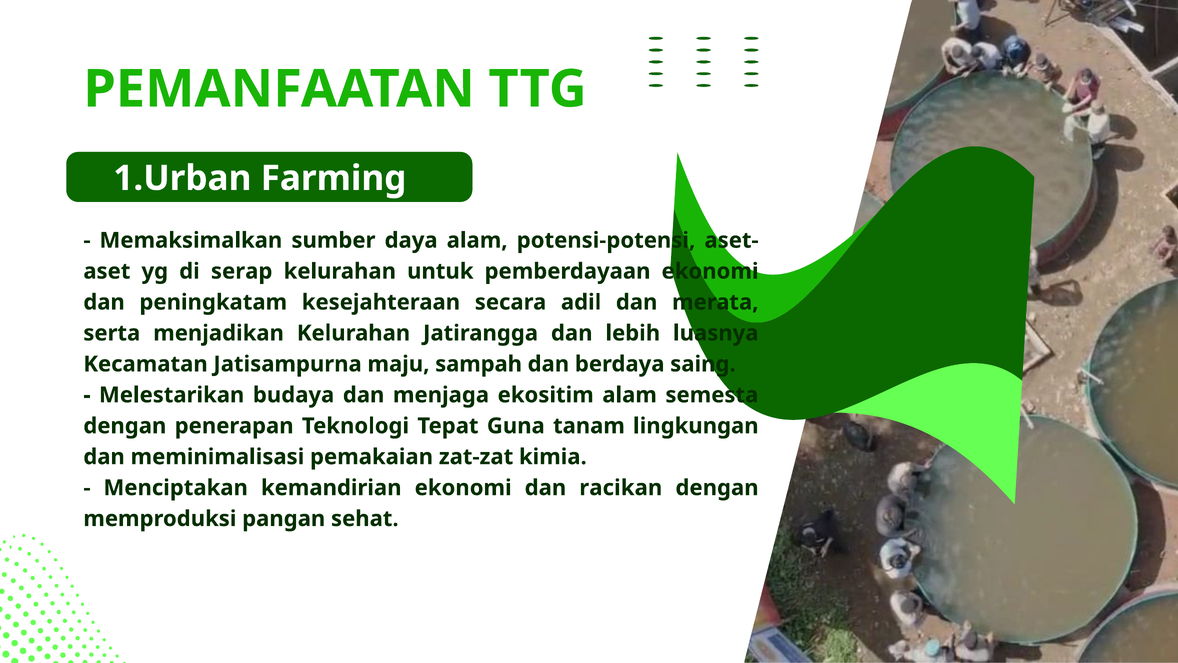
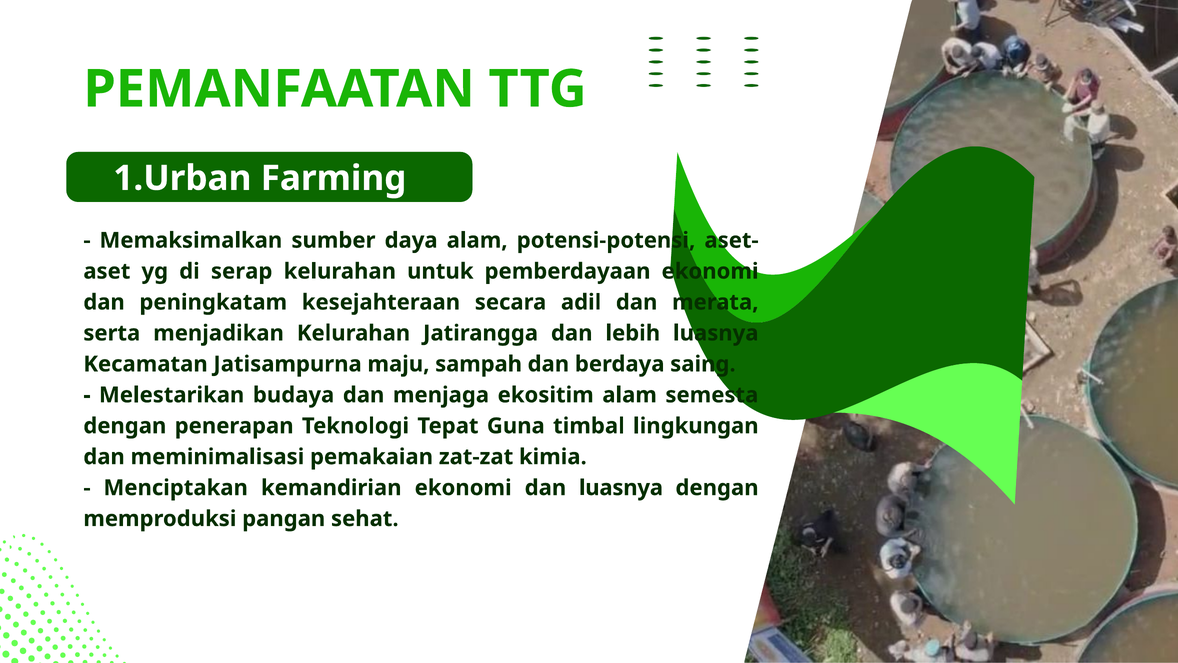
tanam: tanam -> timbal (589, 426)
dan racikan: racikan -> luasnya (621, 488)
